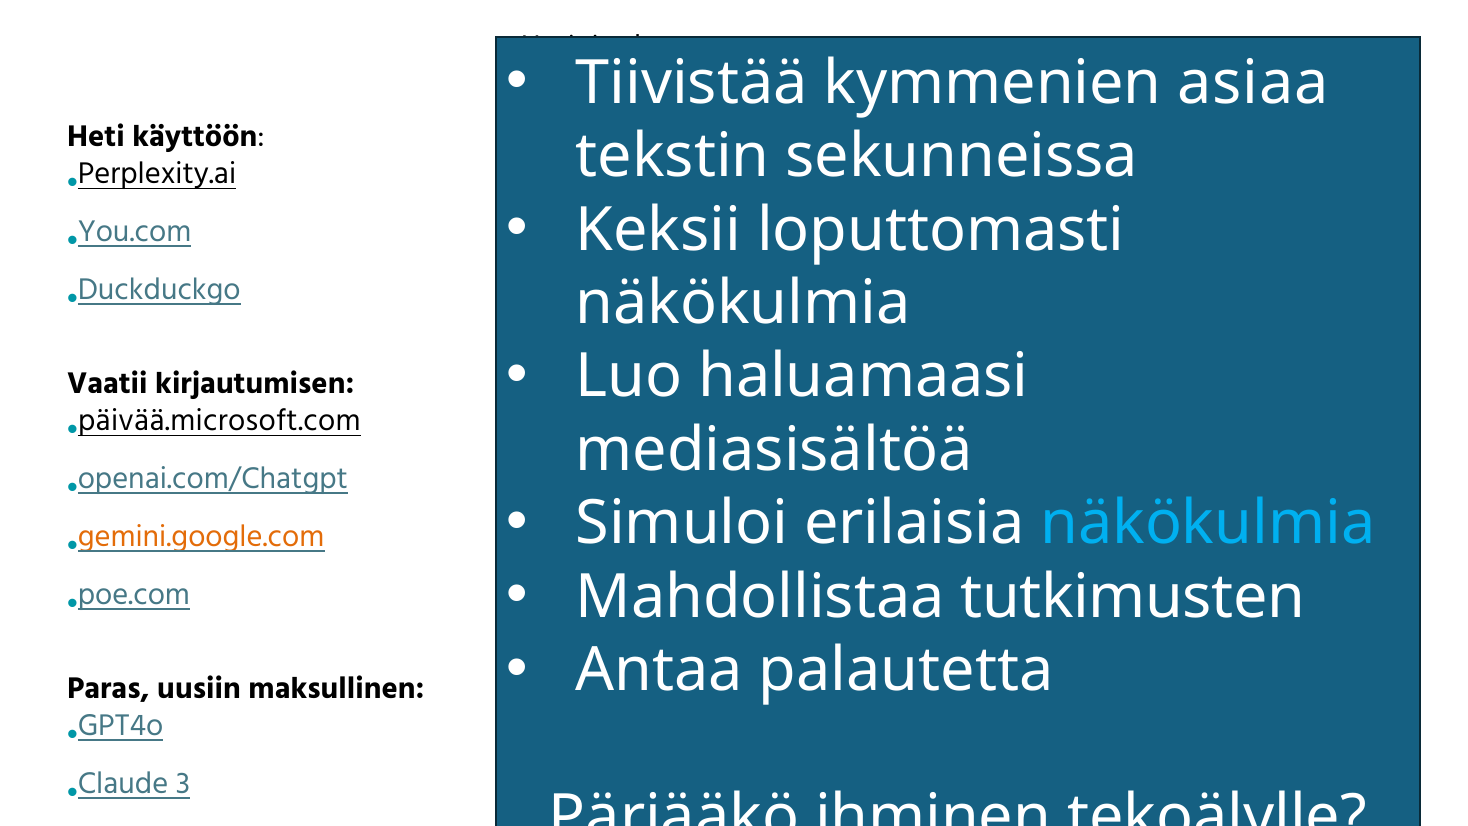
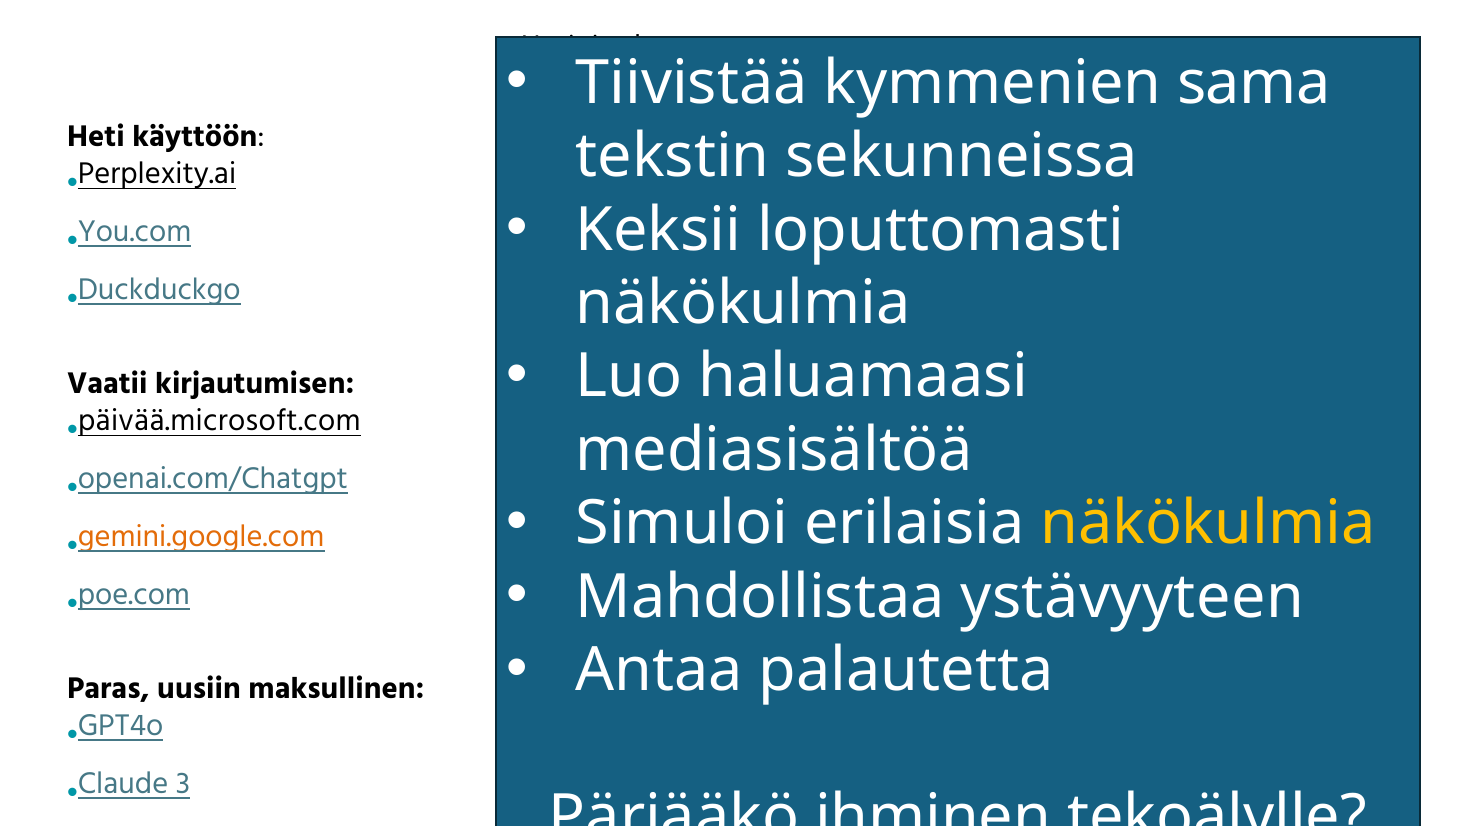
kymmenien asiaa: asiaa -> sama (1254, 83)
näkökulmia colour: light blue -> yellow (1208, 523)
tutkimusten: tutkimusten -> ystävyyteen (1132, 597)
